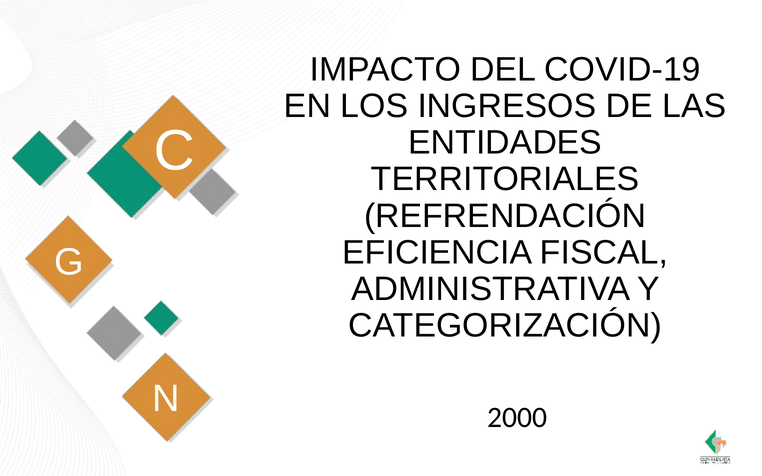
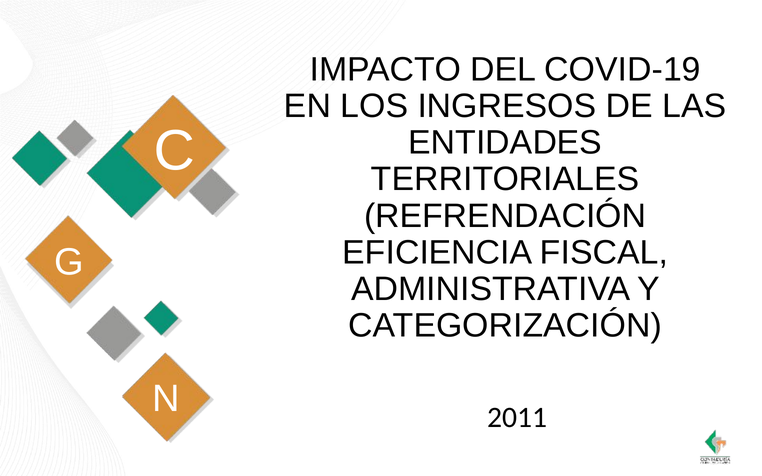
2000: 2000 -> 2011 (517, 418)
